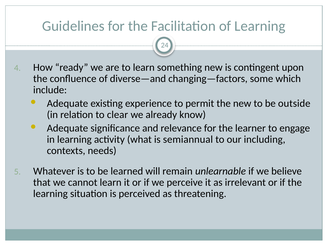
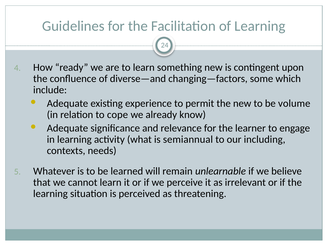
outside: outside -> volume (294, 103)
clear: clear -> cope (118, 115)
